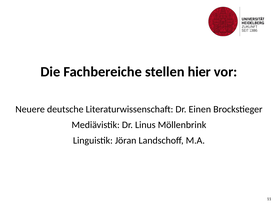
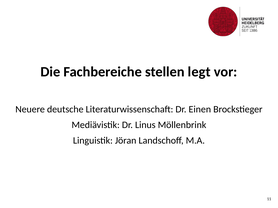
hier: hier -> legt (199, 72)
